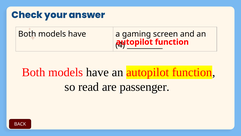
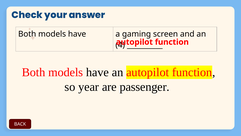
read: read -> year (89, 87)
